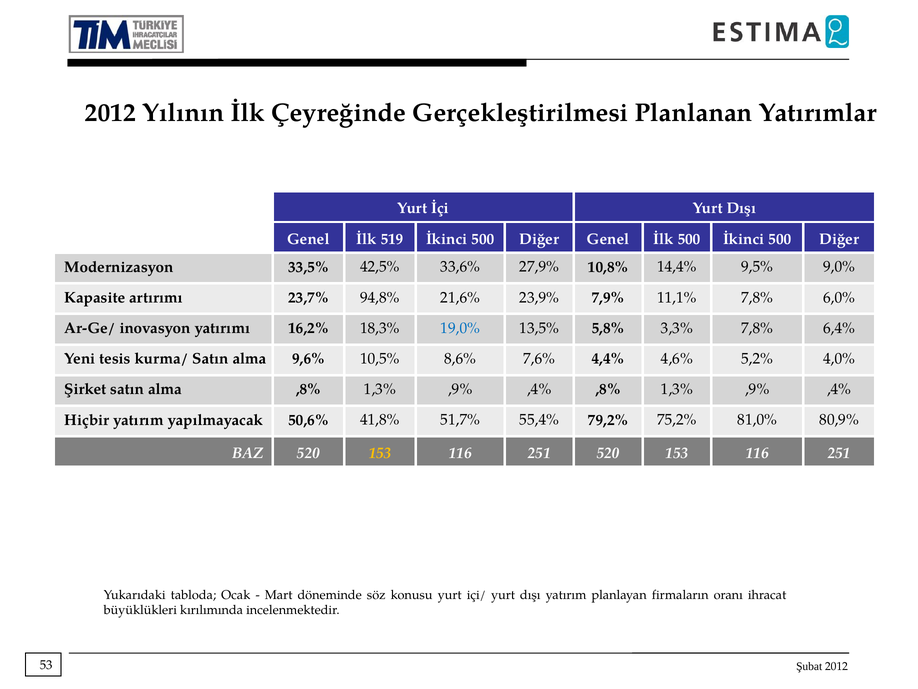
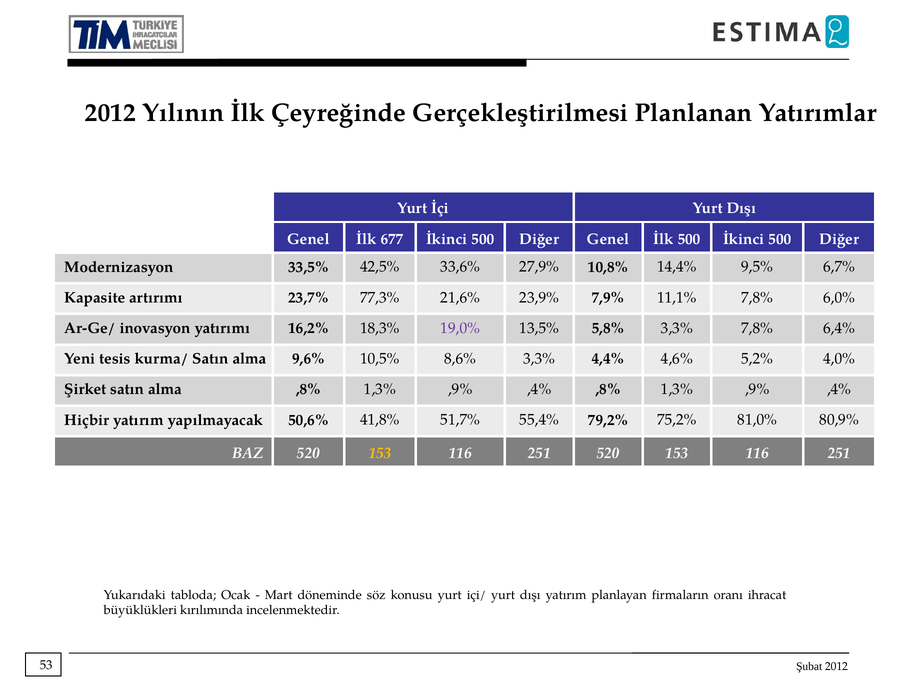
519: 519 -> 677 (392, 239)
9,0%: 9,0% -> 6,7% (839, 267)
94,8%: 94,8% -> 77,3% (380, 297)
19,0% colour: blue -> purple (460, 328)
8,6% 7,6%: 7,6% -> 3,3% (539, 358)
